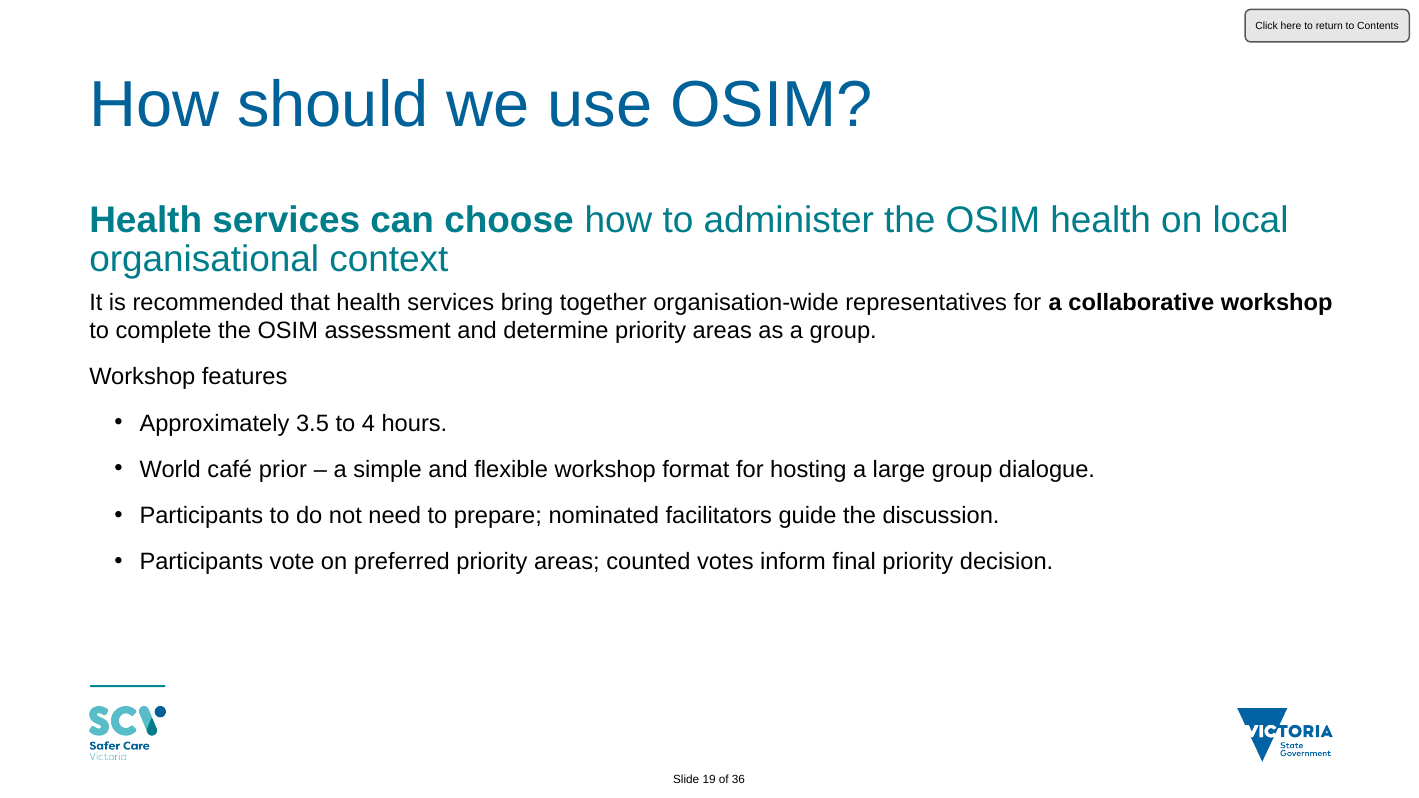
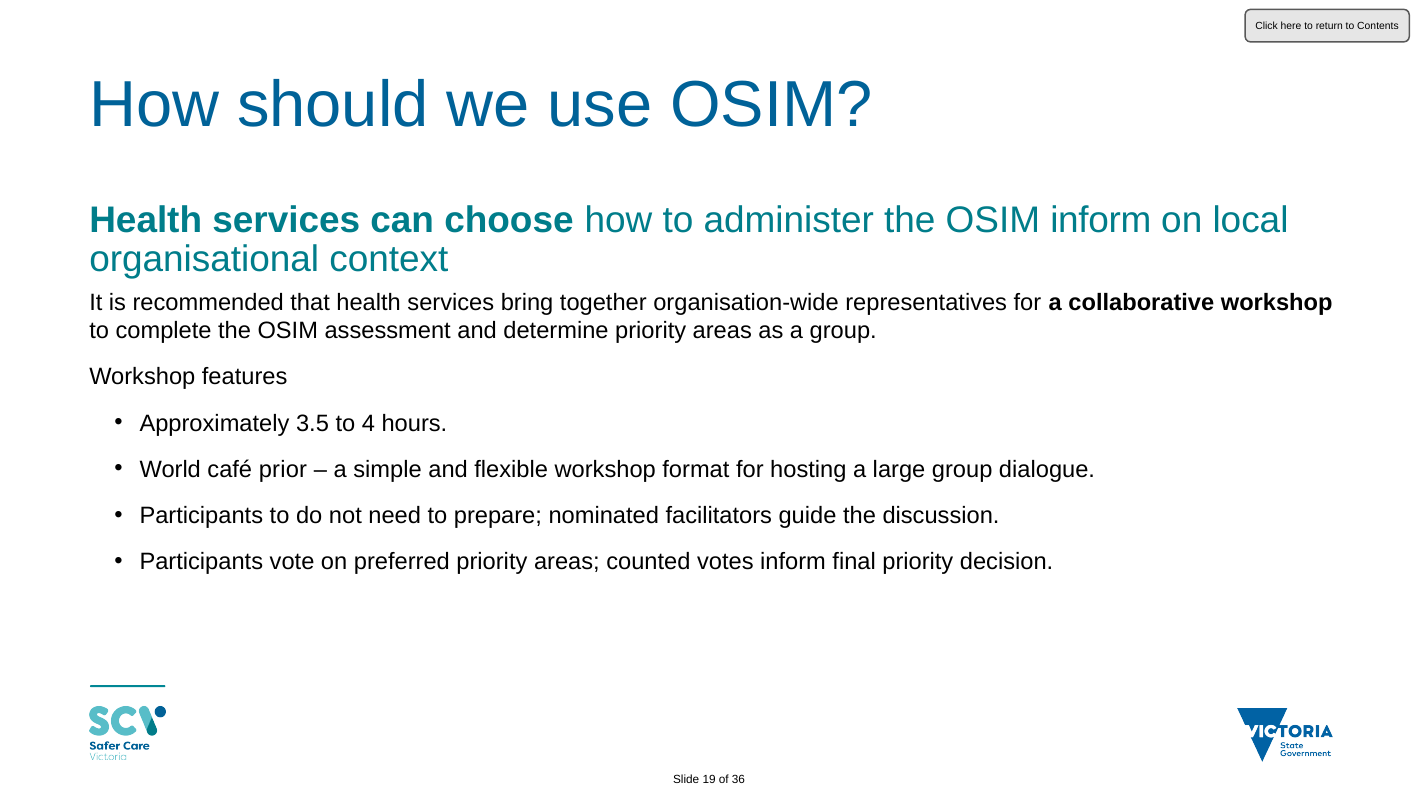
the OSIM health: health -> inform (1101, 220)
